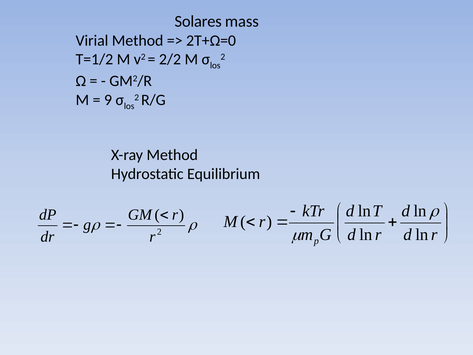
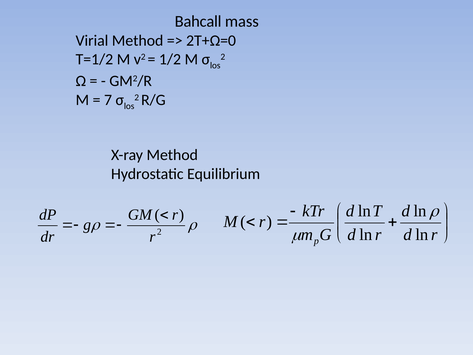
Solares: Solares -> Bahcall (198, 21)
2/2: 2/2 -> 1/2 (170, 59)
9: 9 -> 7 (108, 100)
